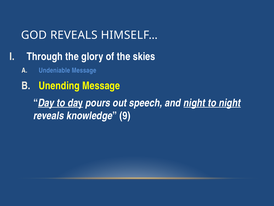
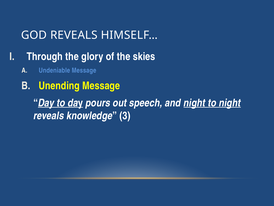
9: 9 -> 3 (125, 115)
